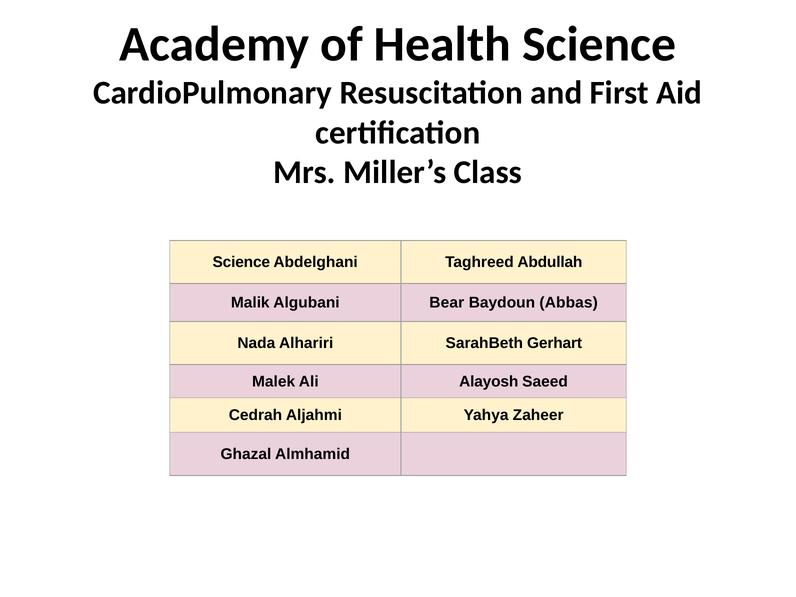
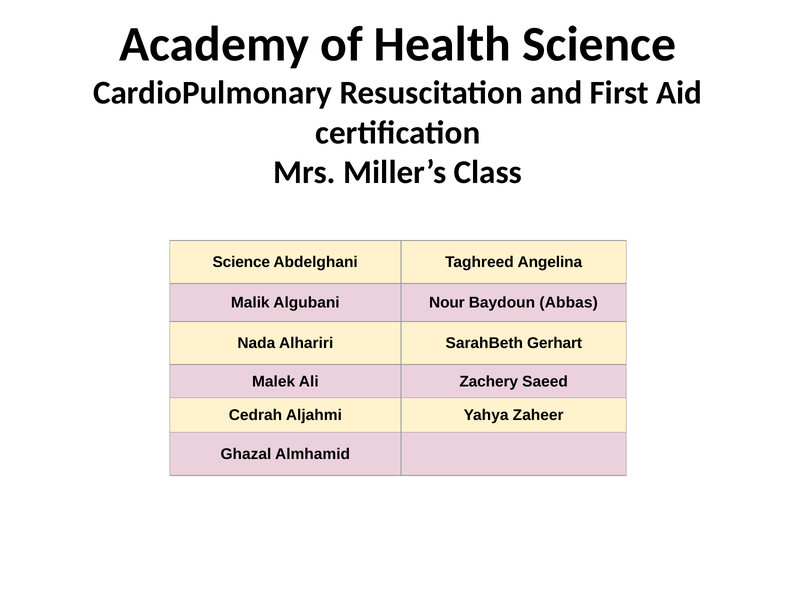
Abdullah: Abdullah -> Angelina (550, 262)
Bear: Bear -> Nour (447, 303)
Alayosh: Alayosh -> Zachery (489, 381)
